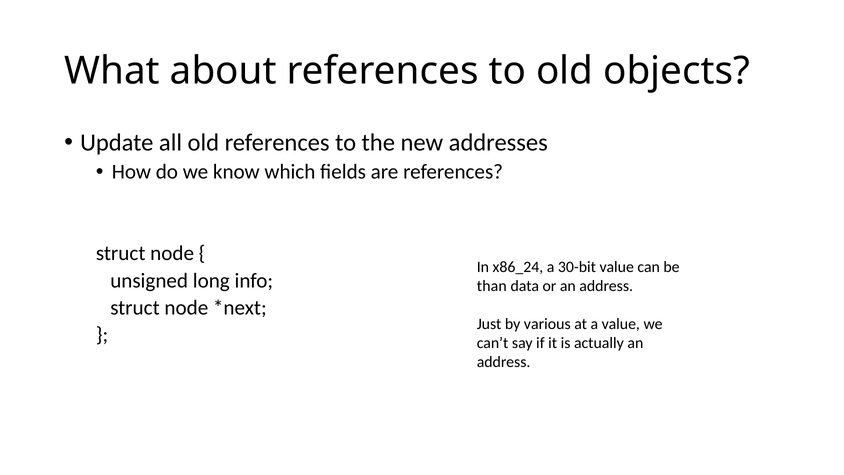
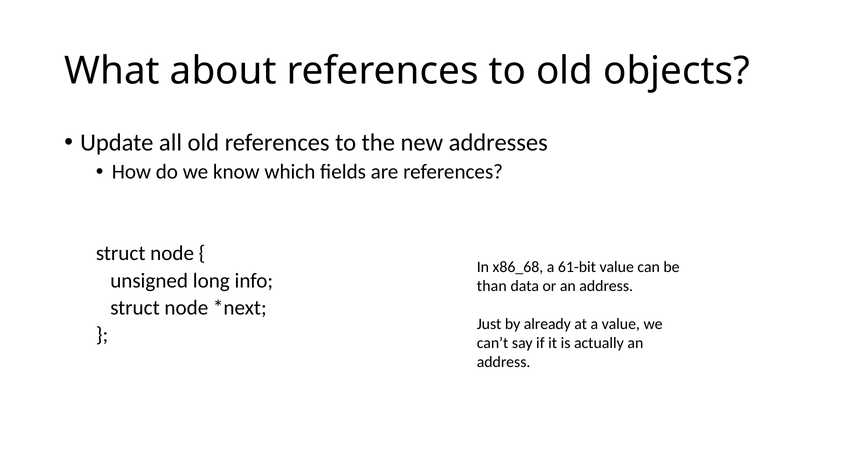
x86_24: x86_24 -> x86_68 (518, 267)
30-bit: 30-bit -> 61-bit (577, 267)
various: various -> already (547, 324)
